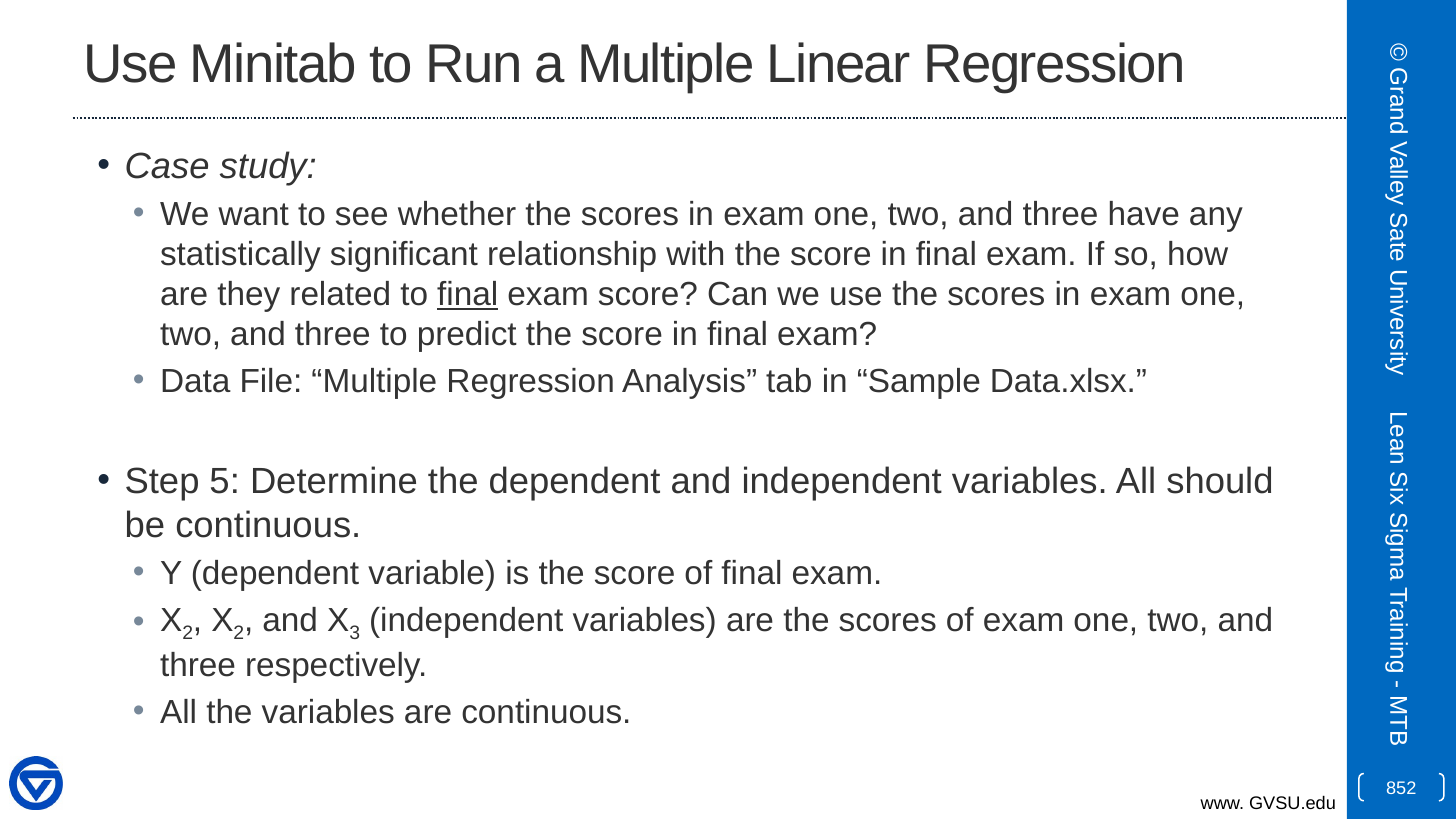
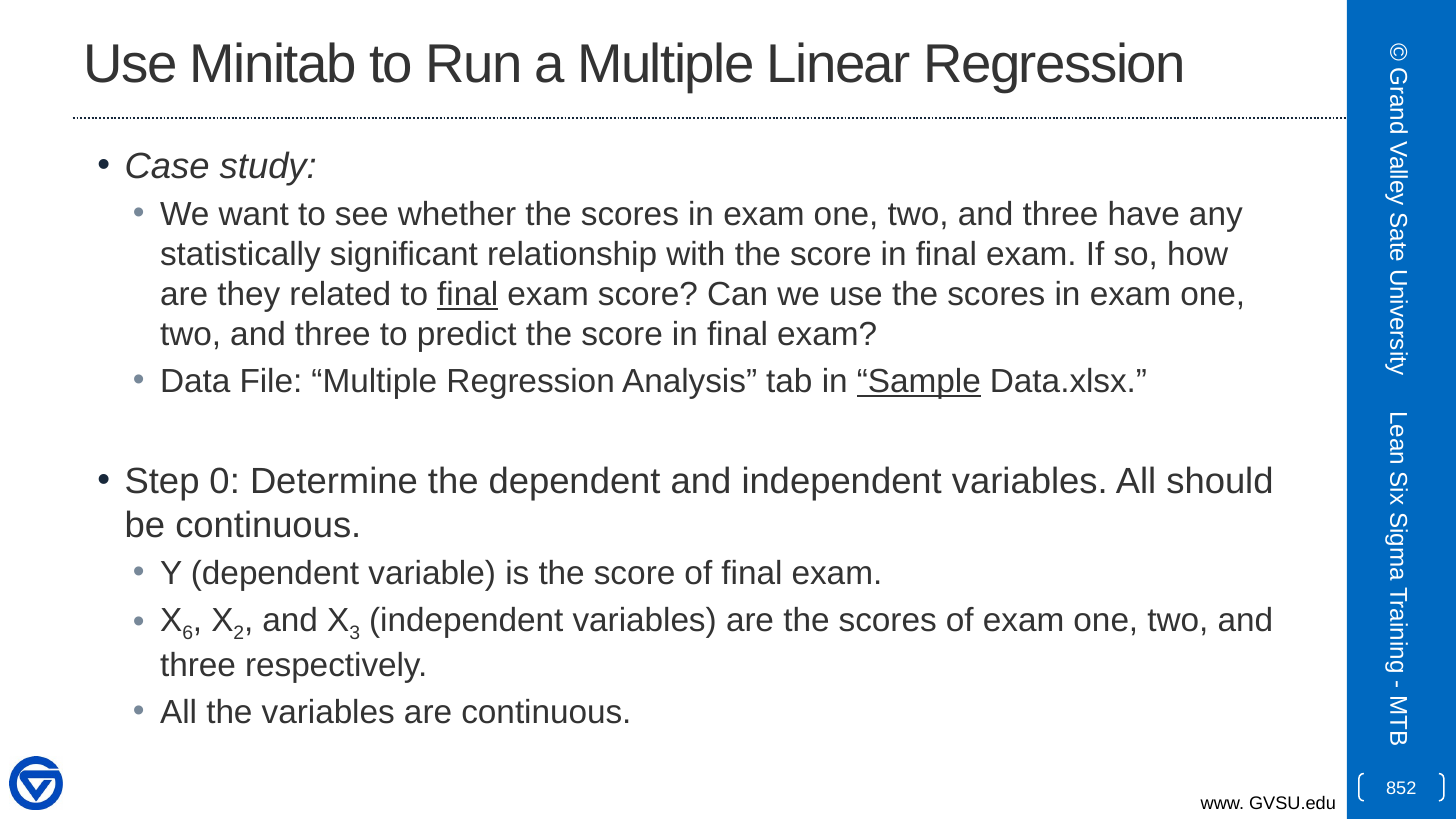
Sample underline: none -> present (919, 381)
5: 5 -> 0 (225, 481)
2: 2 -> 6 (188, 633)
